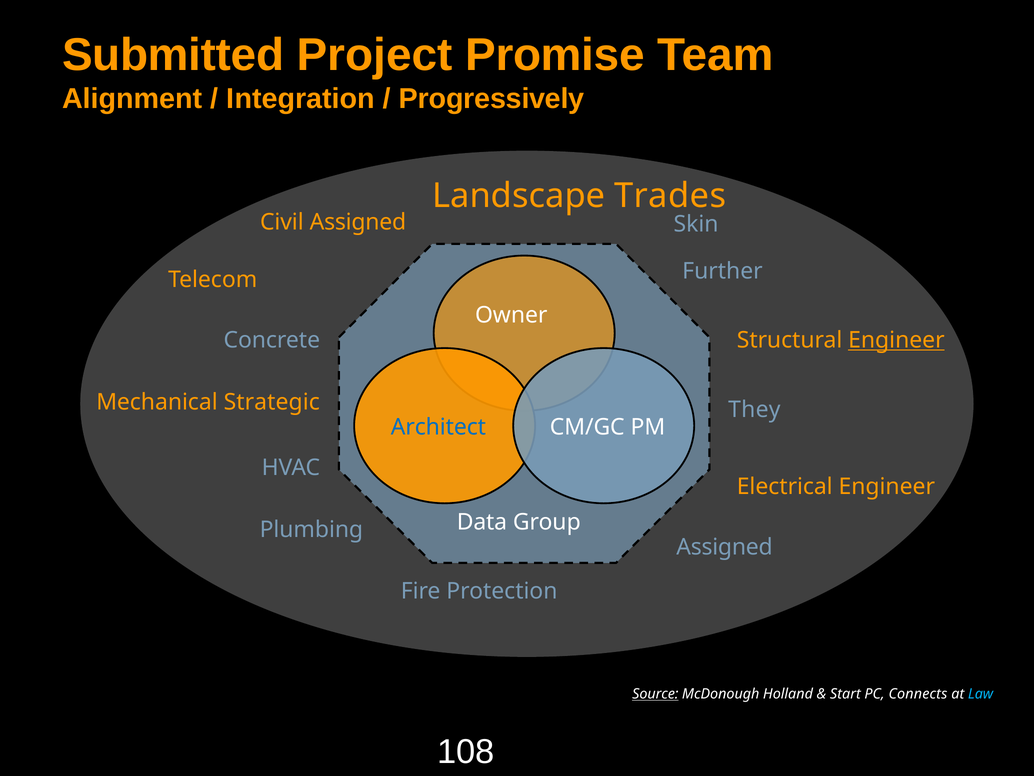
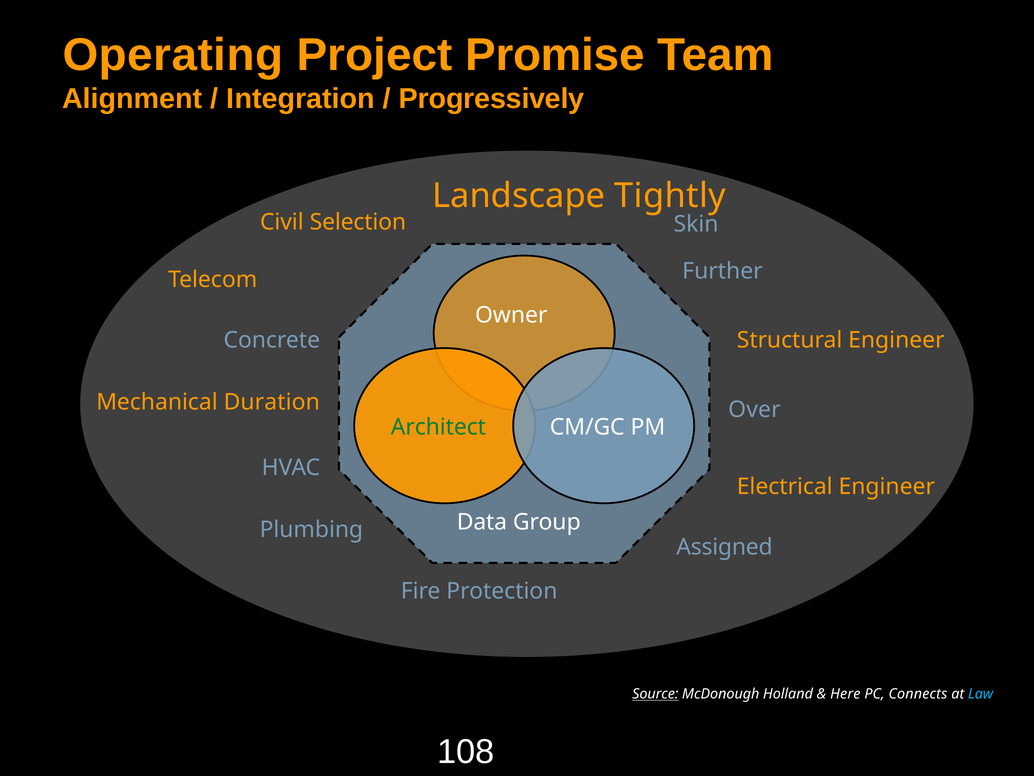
Submitted: Submitted -> Operating (173, 55)
Trades: Trades -> Tightly (670, 196)
Civil Assigned: Assigned -> Selection (358, 222)
Engineer underline: present -> none (896, 340)
Strategic: Strategic -> Duration (272, 402)
They: They -> Over (754, 409)
Architect colour: blue -> green (438, 427)
Start: Start -> Here (845, 694)
